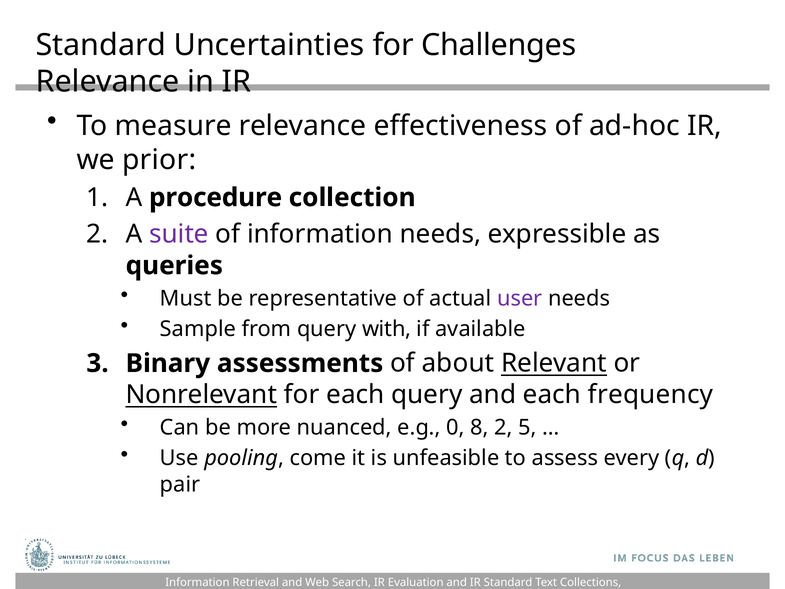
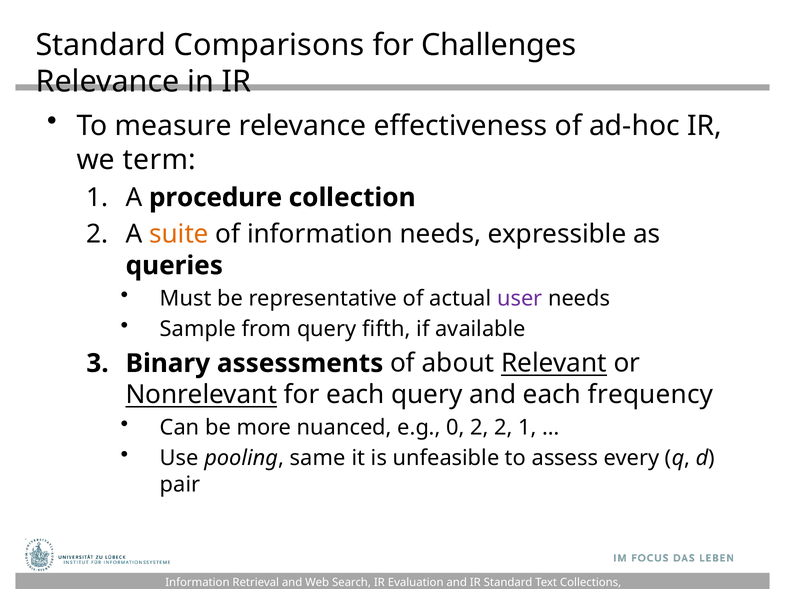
Uncertainties: Uncertainties -> Comparisons (269, 45)
prior: prior -> term (159, 160)
suite colour: purple -> orange (179, 234)
with: with -> fifth (386, 329)
0 8: 8 -> 2 (479, 427)
2 5: 5 -> 1 (527, 427)
come: come -> same (318, 458)
